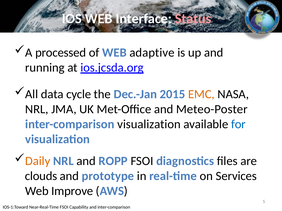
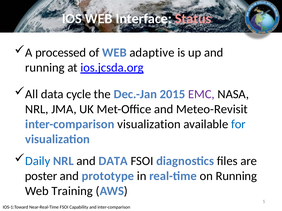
EMC colour: orange -> purple (201, 94)
Meteo-Poster: Meteo-Poster -> Meteo-Revisit (212, 109)
Daily colour: orange -> blue (38, 161)
and ROPP: ROPP -> DATA (113, 161)
clouds: clouds -> poster (41, 176)
on Services: Services -> Running (236, 176)
Improve: Improve -> Training (72, 191)
